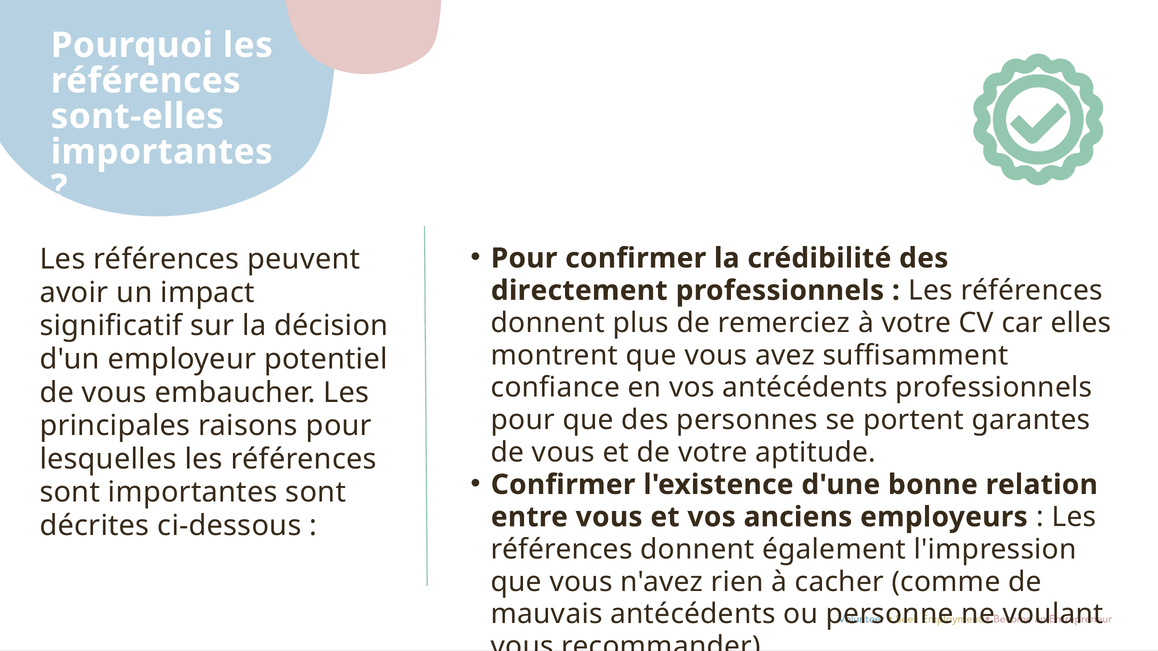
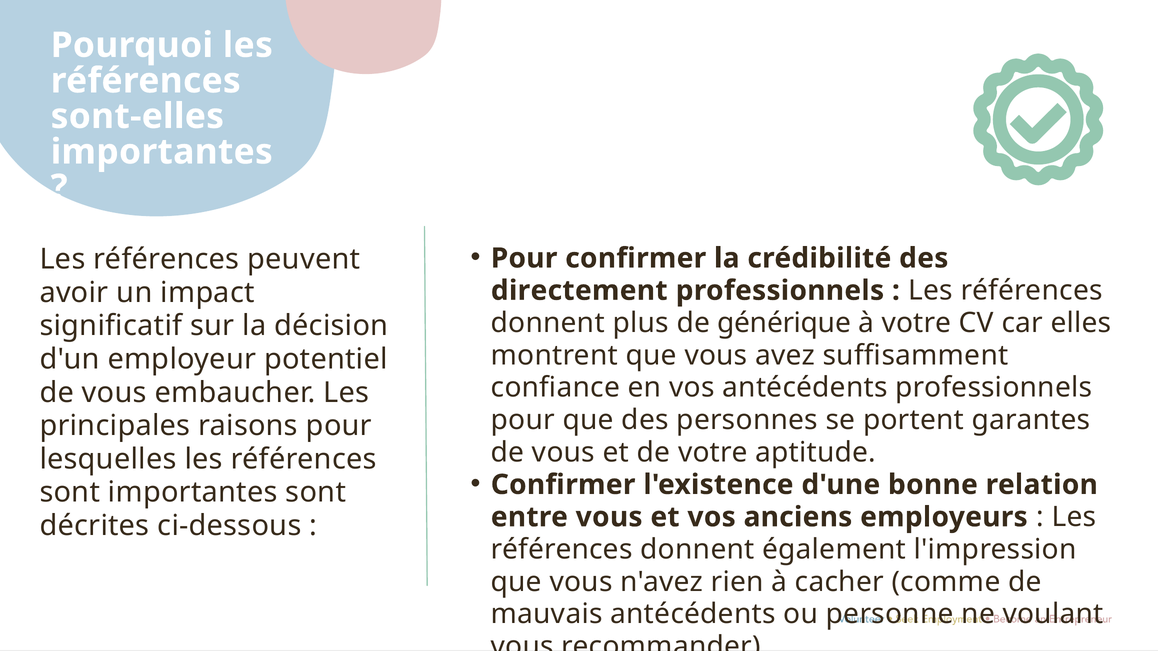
remerciez: remerciez -> générique (784, 323)
